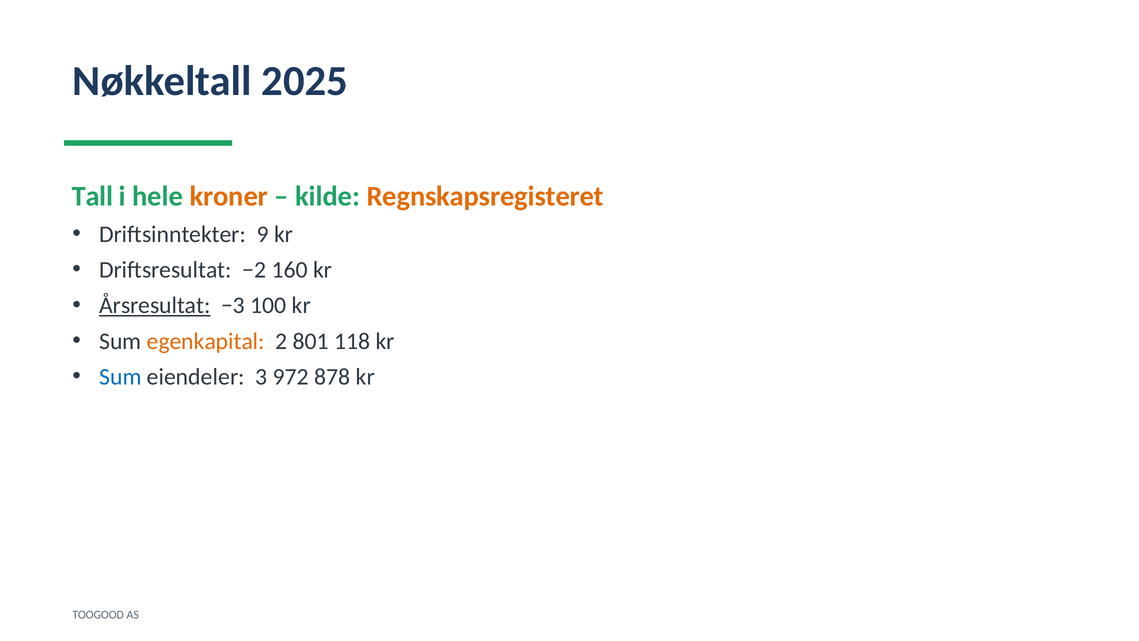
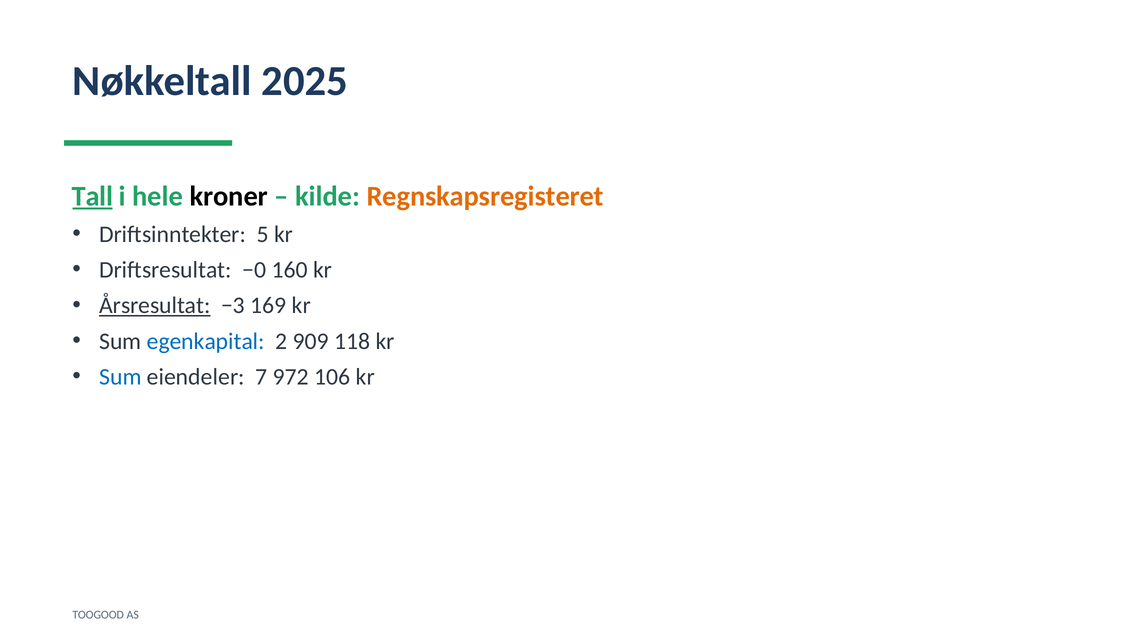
Tall underline: none -> present (93, 196)
kroner colour: orange -> black (229, 196)
9: 9 -> 5 (263, 234)
−2: −2 -> −0 (254, 270)
100: 100 -> 169 (268, 305)
egenkapital colour: orange -> blue (206, 341)
801: 801 -> 909 (311, 341)
3: 3 -> 7 (261, 377)
878: 878 -> 106 (332, 377)
